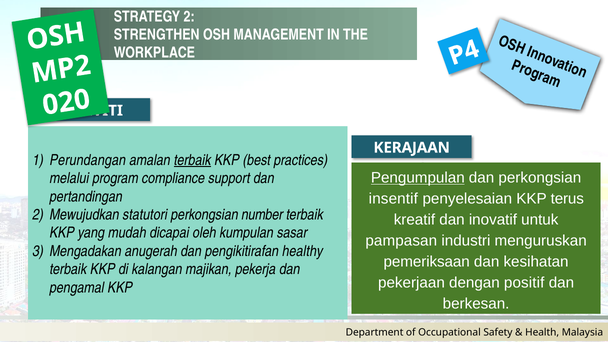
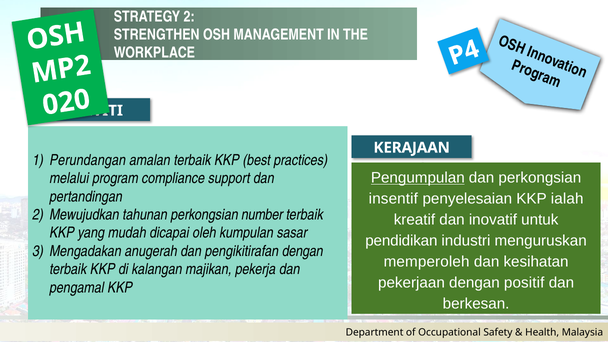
terbaik underline: present -> none (193, 160)
terus: terus -> ialah (567, 199)
statutori: statutori -> tahunan (145, 215)
pampasan: pampasan -> pendidikan (401, 241)
pengikitirafan healthy: healthy -> dengan (303, 251)
pemeriksaan: pemeriksaan -> memperoleh (427, 262)
